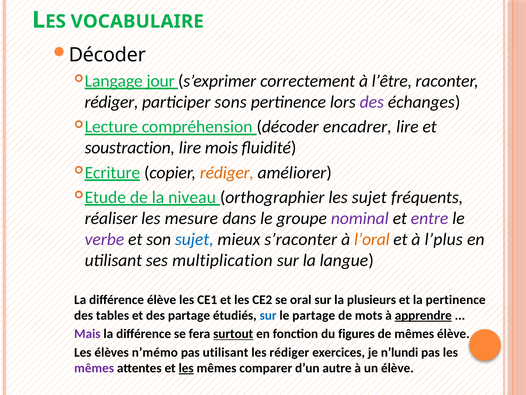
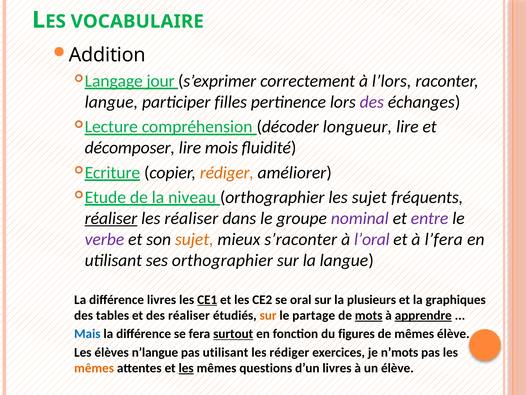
Décoder: Décoder -> Addition (107, 55)
l’être: l’être -> l’lors (392, 81)
rédiger: rédiger -> langue (111, 102)
sons: sons -> filles (231, 102)
encadrer: encadrer -> longueur (357, 127)
soustraction: soustraction -> décomposer (130, 148)
réaliser underline: none -> present (111, 218)
les mesure: mesure -> réaliser (191, 218)
sujet colour: blue -> orange (194, 239)
l’oral colour: orange -> purple (372, 239)
l’plus: l’plus -> l’fera (444, 239)
ses multiplication: multiplication -> orthographier (222, 260)
différence élève: élève -> livres (162, 299)
CE1 underline: none -> present (207, 299)
la pertinence: pertinence -> graphiques (456, 299)
des partage: partage -> réaliser (189, 315)
sur colour: blue -> orange (268, 315)
mots underline: none -> present (369, 315)
Mais colour: purple -> blue (87, 333)
n’mémo: n’mémo -> n’langue (155, 352)
n’lundi: n’lundi -> n’mots (400, 352)
mêmes colour: purple -> orange (94, 368)
comparer: comparer -> questions (266, 368)
d’un autre: autre -> livres (337, 368)
